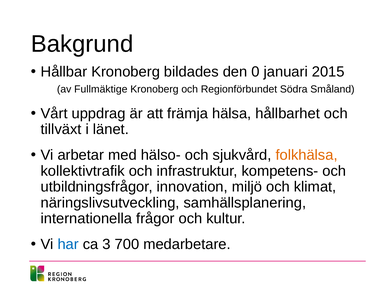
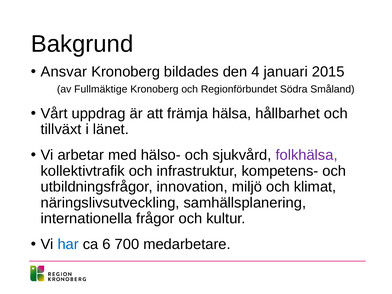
Hållbar: Hållbar -> Ansvar (64, 72)
0: 0 -> 4 (256, 72)
folkhälsa colour: orange -> purple (307, 155)
3: 3 -> 6 (107, 244)
